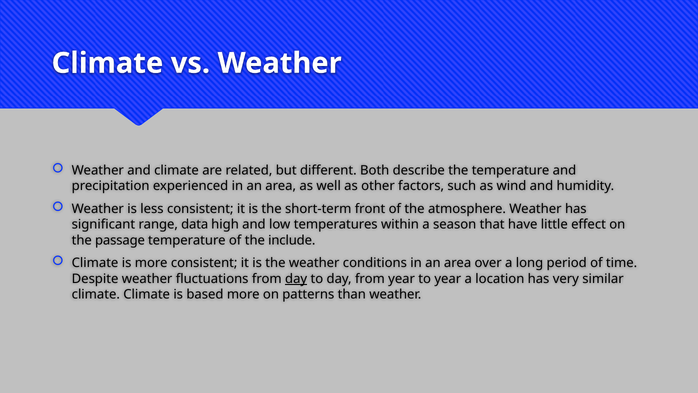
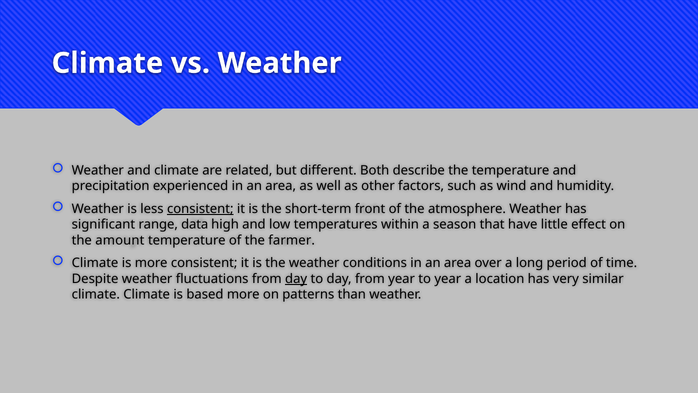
consistent underline: none -> present (200, 209)
passage: passage -> amount (120, 240)
include: include -> farmer (292, 240)
